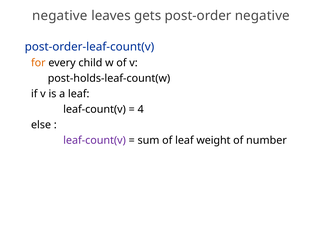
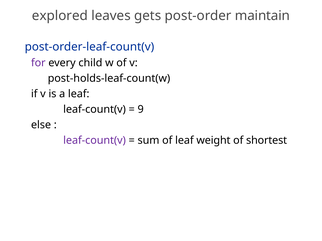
negative: negative -> explored (60, 16)
post-order negative: negative -> maintain (262, 16)
for colour: orange -> purple (38, 63)
4: 4 -> 9 (141, 110)
number: number -> shortest (267, 141)
